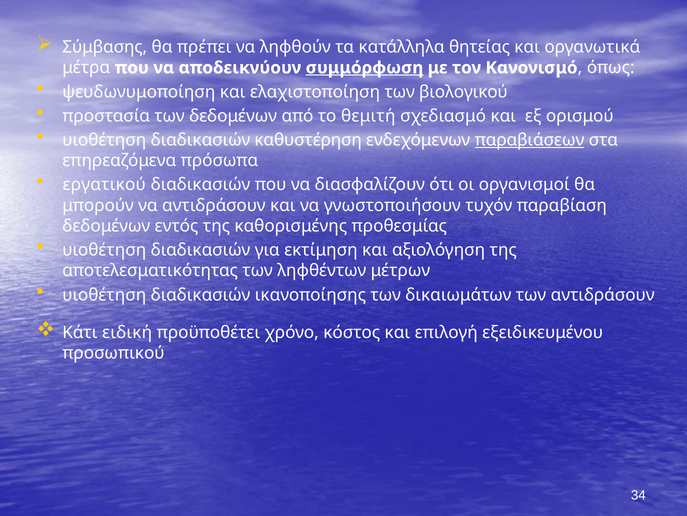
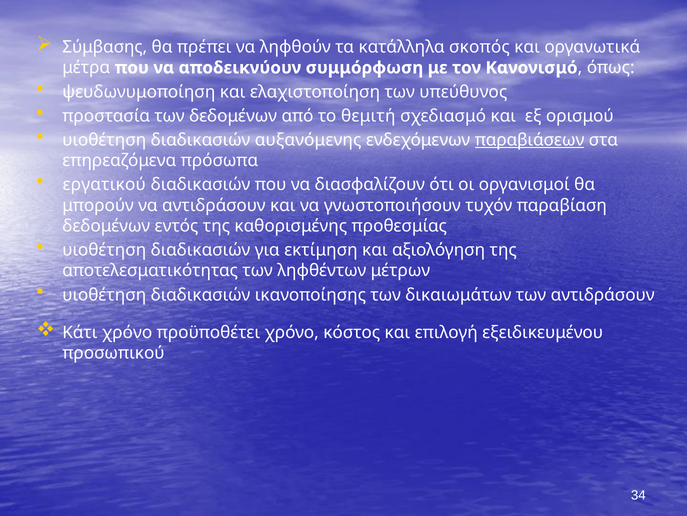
θητείας: θητείας -> σκοπός (479, 47)
συμμόρφωση underline: present -> none (365, 68)
βιολογικού: βιολογικού -> υπεύθυνος (463, 92)
καθυστέρηση: καθυστέρηση -> αυξανόμενης (308, 140)
Κάτι ειδική: ειδική -> χρόνο (127, 332)
